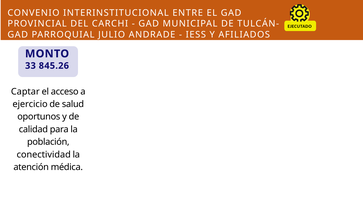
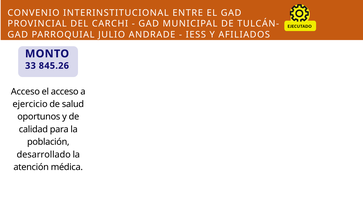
Captar: Captar -> Acceso (25, 92)
conectividad: conectividad -> desarrollado (44, 155)
